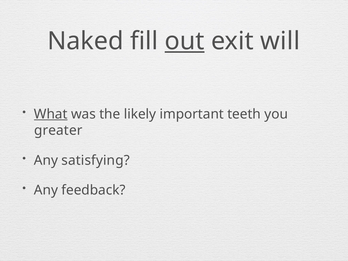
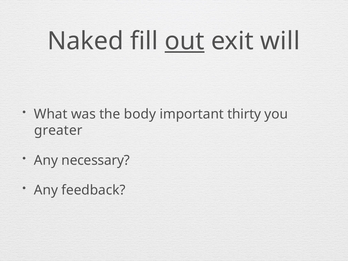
What underline: present -> none (51, 114)
likely: likely -> body (140, 114)
teeth: teeth -> thirty (244, 114)
satisfying: satisfying -> necessary (96, 160)
